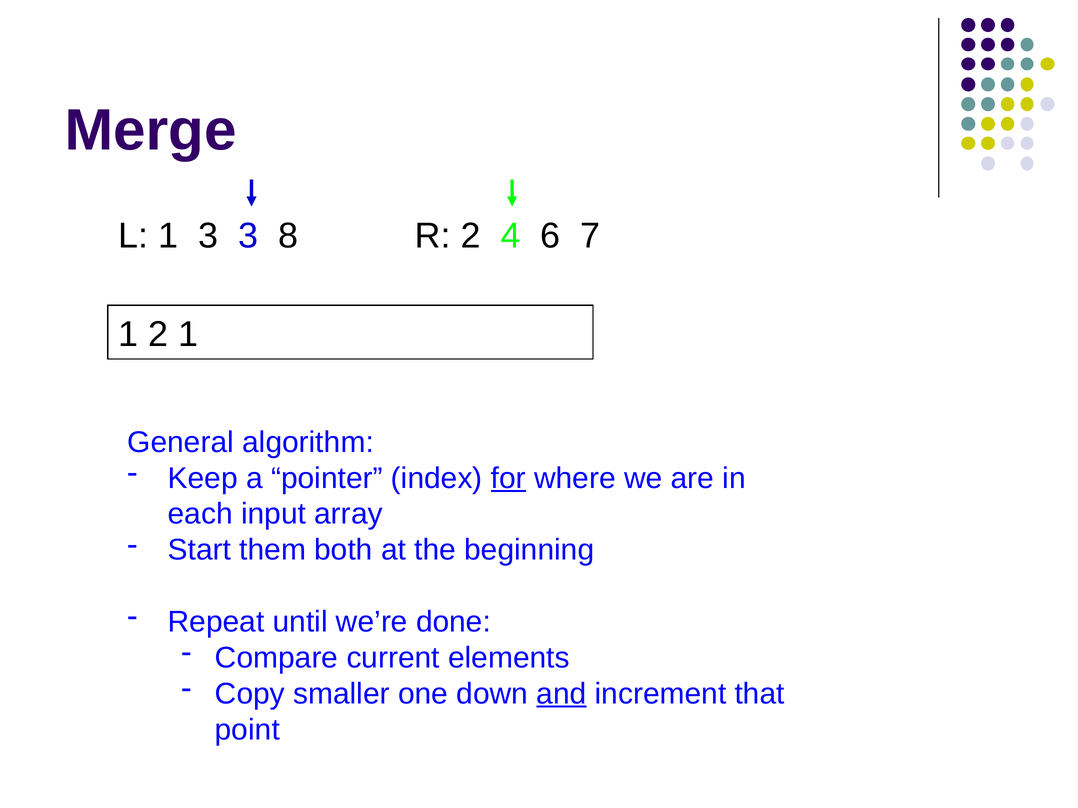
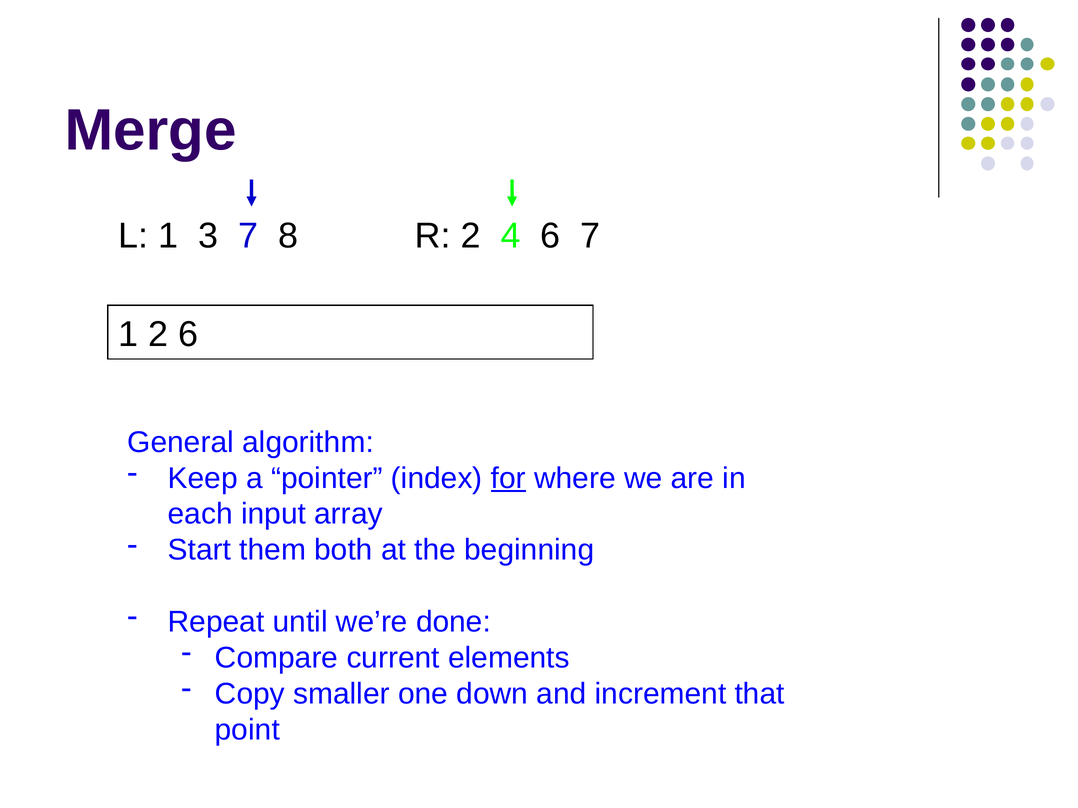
3 3: 3 -> 7 (248, 236)
2 1: 1 -> 6 (188, 335)
and underline: present -> none (561, 694)
